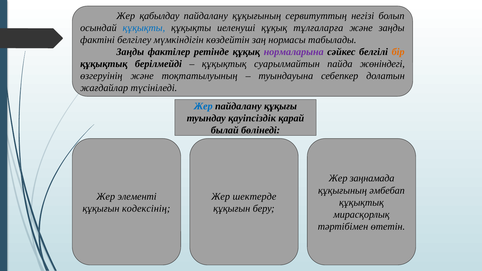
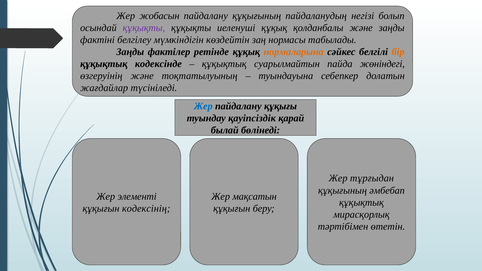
қабылдау: қабылдау -> жобасын (159, 16)
сервитуттың: сервитуттың -> пайдаланудың (316, 16)
құқықты colour: blue -> purple (144, 28)
тұлғаларға: тұлғаларға -> қолданбалы (318, 28)
нормаларына colour: purple -> orange (294, 52)
берілмейді: берілмейді -> кодексінде (158, 64)
заңнамада: заңнамада -> тұрғыдан (372, 178)
шектерде: шектерде -> мақсатын (255, 196)
